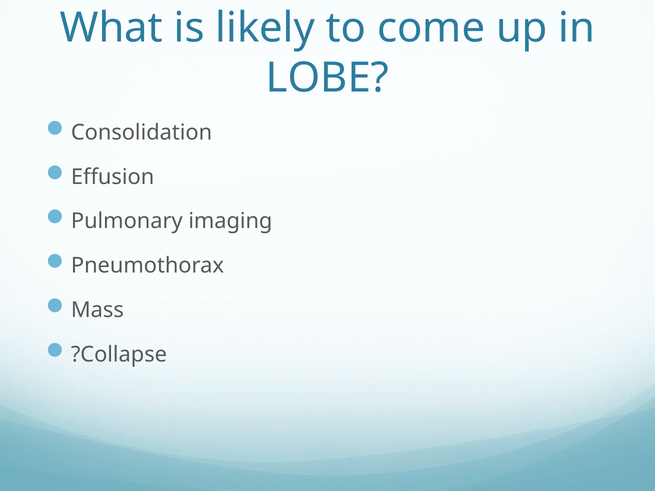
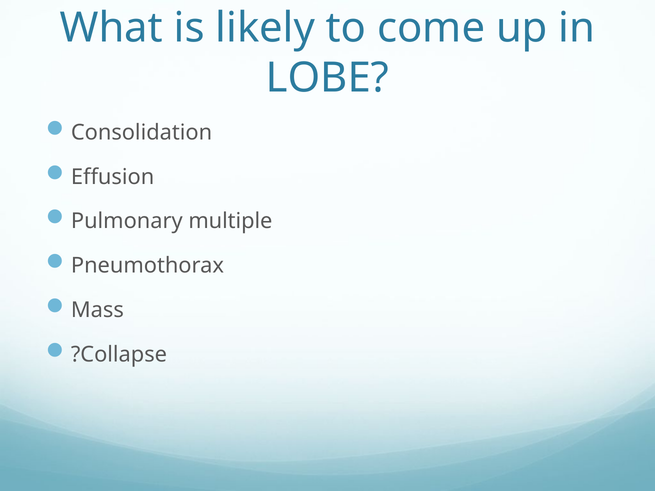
imaging: imaging -> multiple (230, 221)
